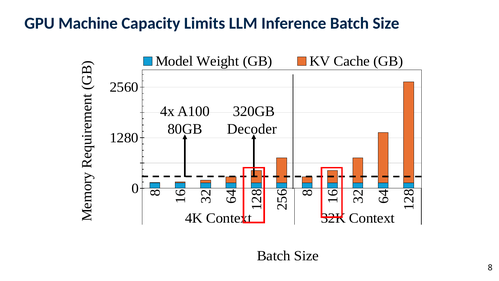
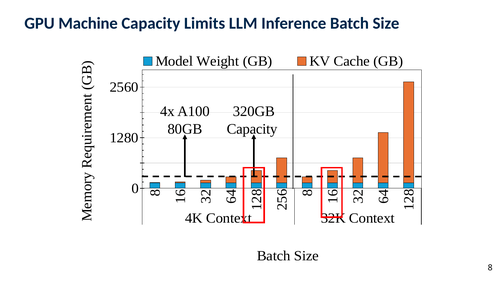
Decoder: Decoder -> Capacity (252, 129)
